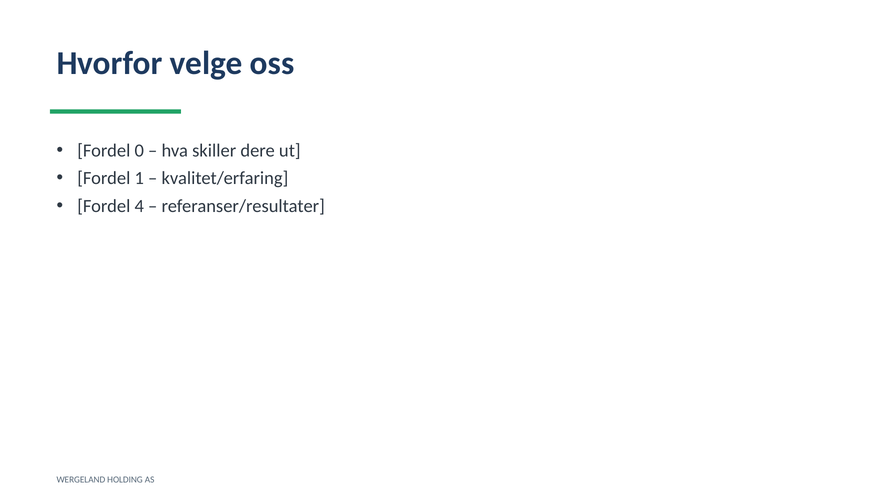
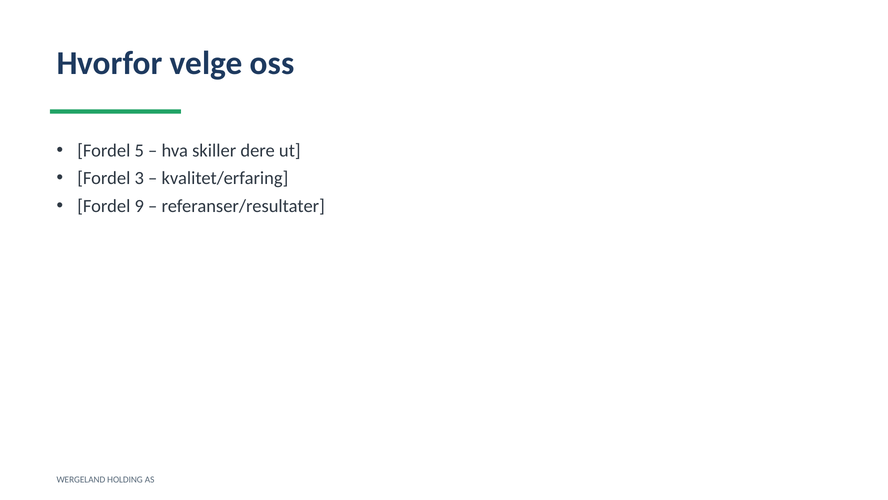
0: 0 -> 5 (139, 150)
1: 1 -> 3 (139, 178)
4: 4 -> 9 (139, 206)
